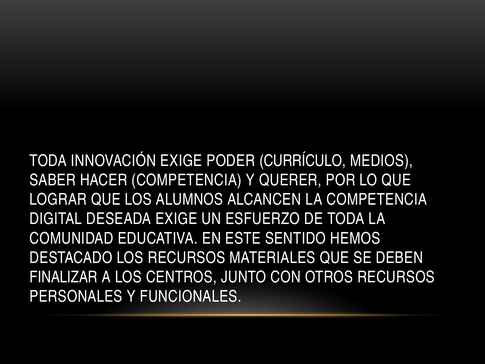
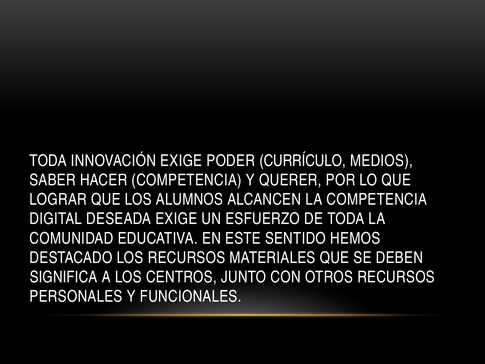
FINALIZAR: FINALIZAR -> SIGNIFICA (63, 277)
